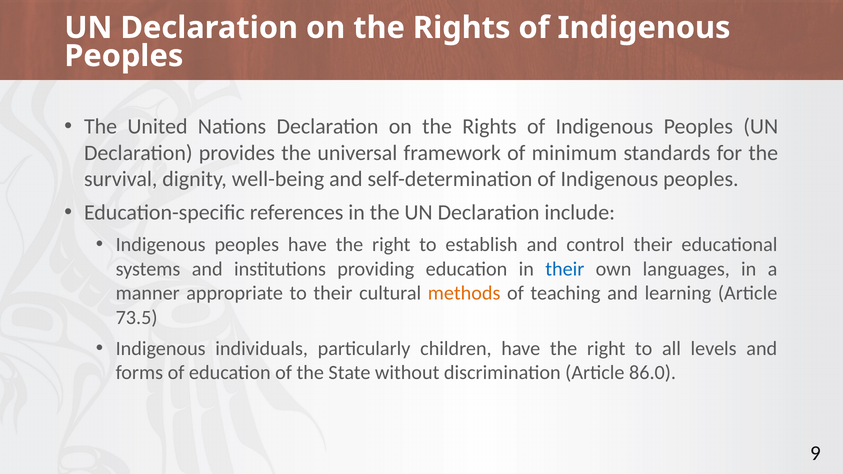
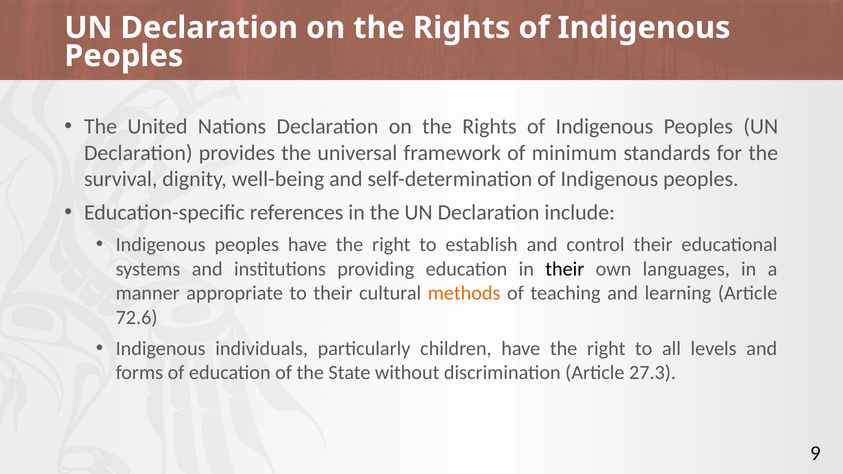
their colour: blue -> black (565, 269)
73.5: 73.5 -> 72.6 (137, 318)
86.0: 86.0 -> 27.3 (653, 373)
